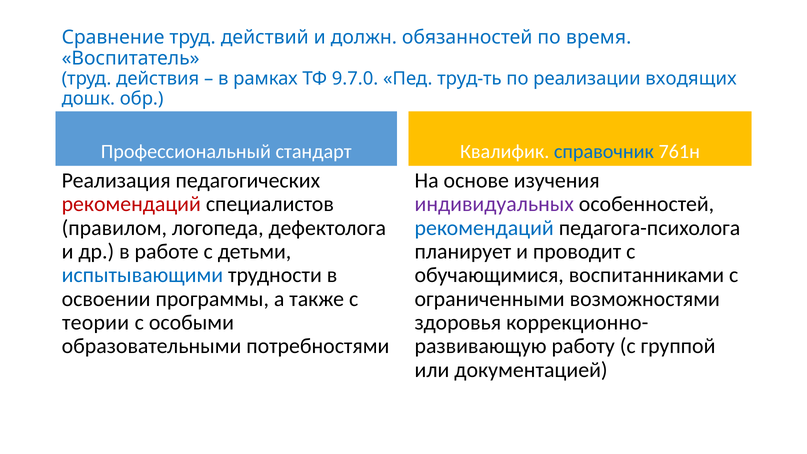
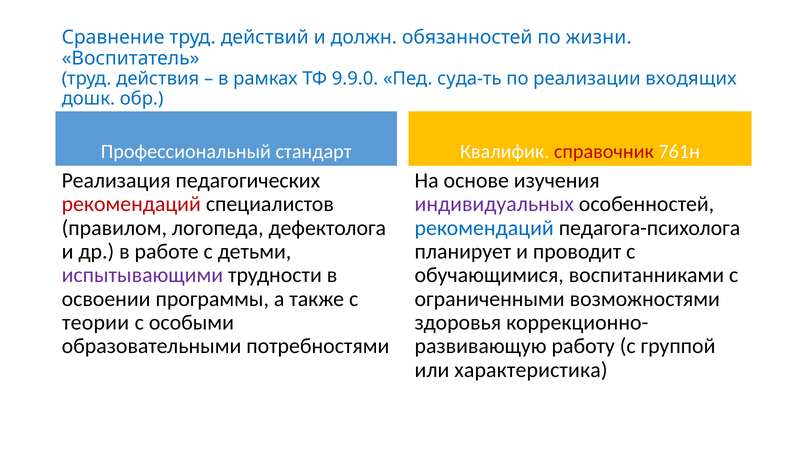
время: время -> жизни (599, 37)
9.7.0: 9.7.0 -> 9.9.0 (355, 79)
труд-ть: труд-ть -> суда-ть (469, 79)
справочник colour: blue -> red (604, 152)
испытывающими colour: blue -> purple (142, 275)
документацией: документацией -> характеристика (531, 370)
